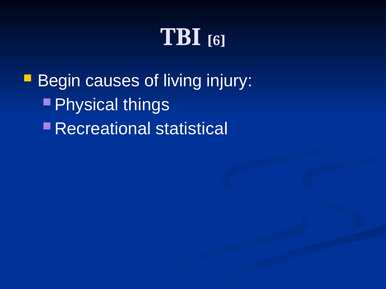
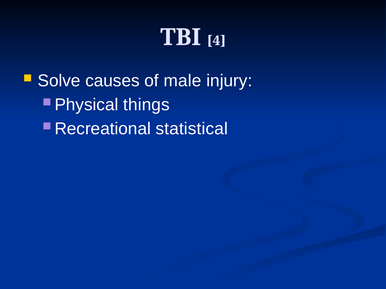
6: 6 -> 4 (216, 41)
Begin: Begin -> Solve (59, 81)
living: living -> male (182, 81)
